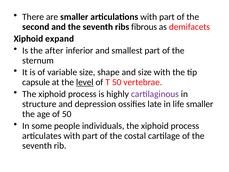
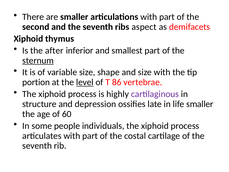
fibrous: fibrous -> aspect (144, 27)
expand: expand -> thymus (60, 39)
sternum underline: none -> present (38, 60)
capsule: capsule -> portion (36, 82)
T 50: 50 -> 86 (117, 82)
of 50: 50 -> 60 (67, 114)
